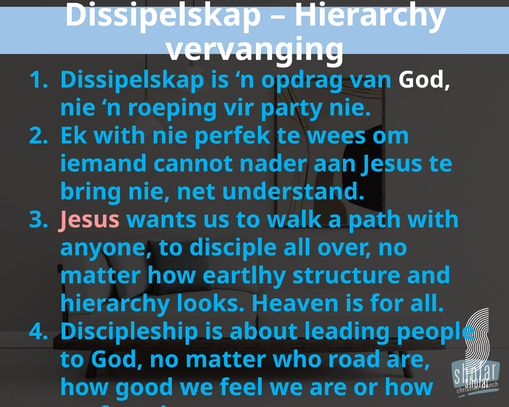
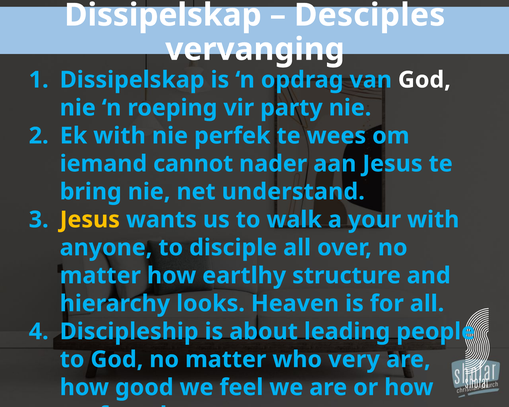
Hierarchy: Hierarchy -> Desciples (370, 15)
Jesus colour: pink -> yellow (90, 220)
path: path -> your (375, 220)
road: road -> very (354, 359)
